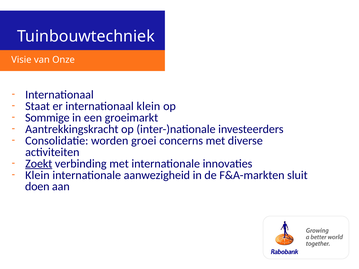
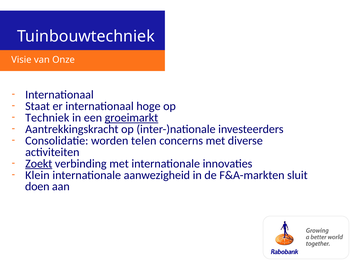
internationaal klein: klein -> hoge (148, 106)
Sommige: Sommige -> Techniek (47, 118)
groeimarkt underline: none -> present (131, 118)
groei: groei -> telen (144, 141)
